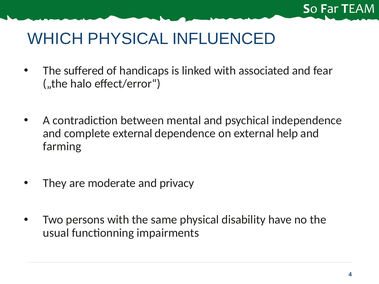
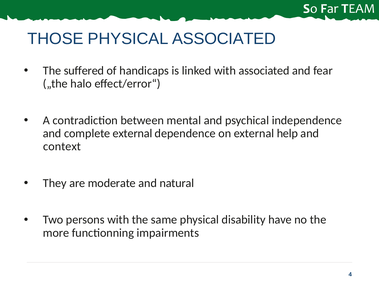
WHICH: WHICH -> THOSE (55, 39)
PHYSICAL INFLUENCED: INFLUENCED -> ASSOCIATED (224, 39)
farming: farming -> context (62, 147)
privacy: privacy -> natural (177, 183)
usual: usual -> more (56, 233)
